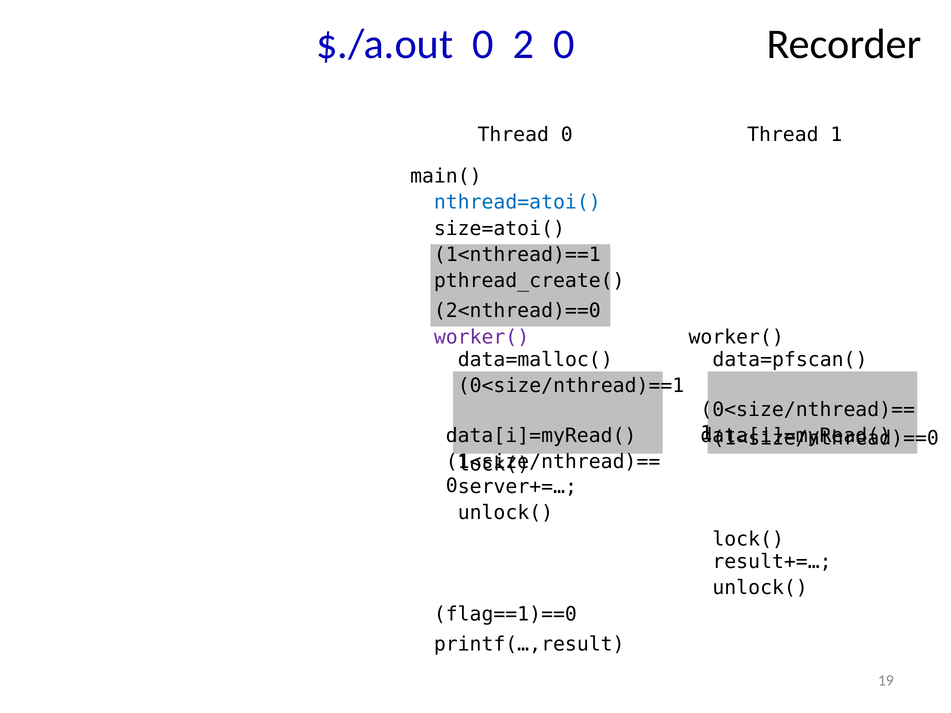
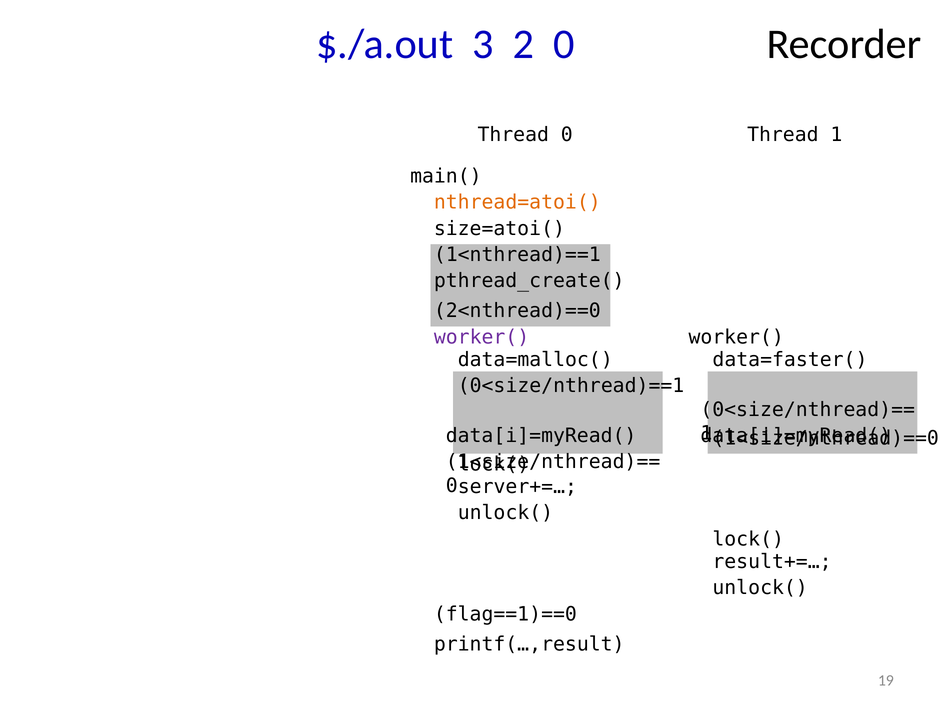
$./a.out 0: 0 -> 3 (483, 44)
nthread=atoi( colour: blue -> orange (517, 202)
data=pfscan(: data=pfscan( -> data=faster( (790, 360)
